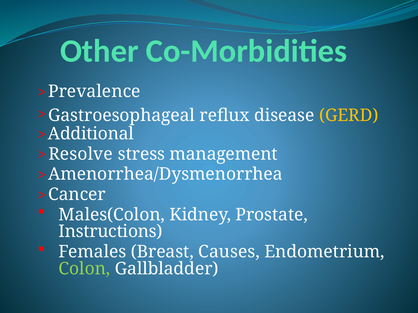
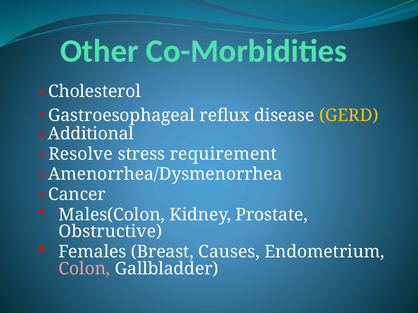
Prevalence: Prevalence -> Cholesterol (94, 91)
management: management -> requirement (223, 154)
Instructions: Instructions -> Obstructive (110, 232)
Colon colour: light green -> pink (84, 269)
